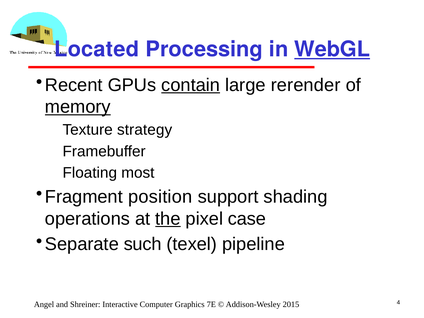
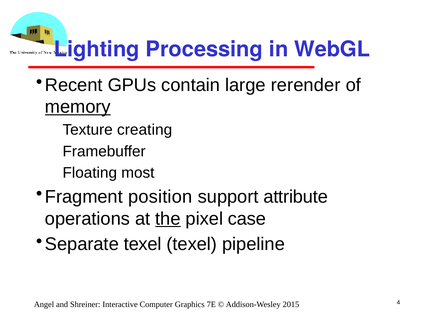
Located: Located -> Lighting (97, 49)
WebGL underline: present -> none (332, 49)
contain underline: present -> none (191, 85)
strategy: strategy -> creating (145, 130)
shading: shading -> attribute (296, 197)
Separate such: such -> texel (143, 244)
